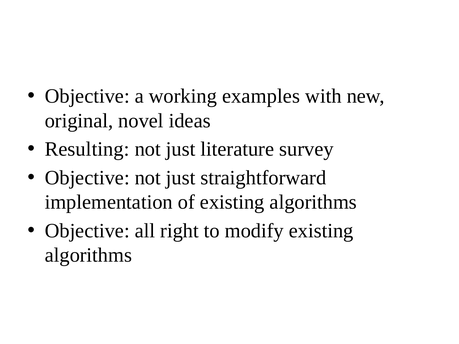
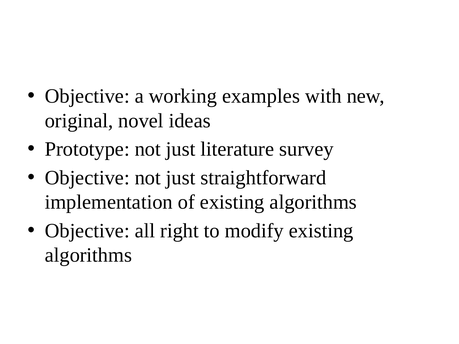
Resulting: Resulting -> Prototype (87, 149)
